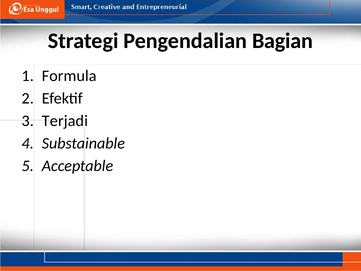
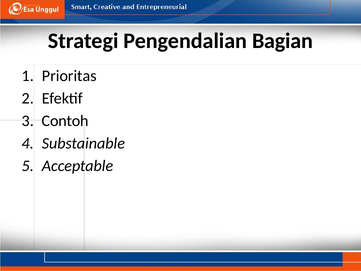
Formula: Formula -> Prioritas (69, 76)
Terjadi: Terjadi -> Contoh (65, 121)
